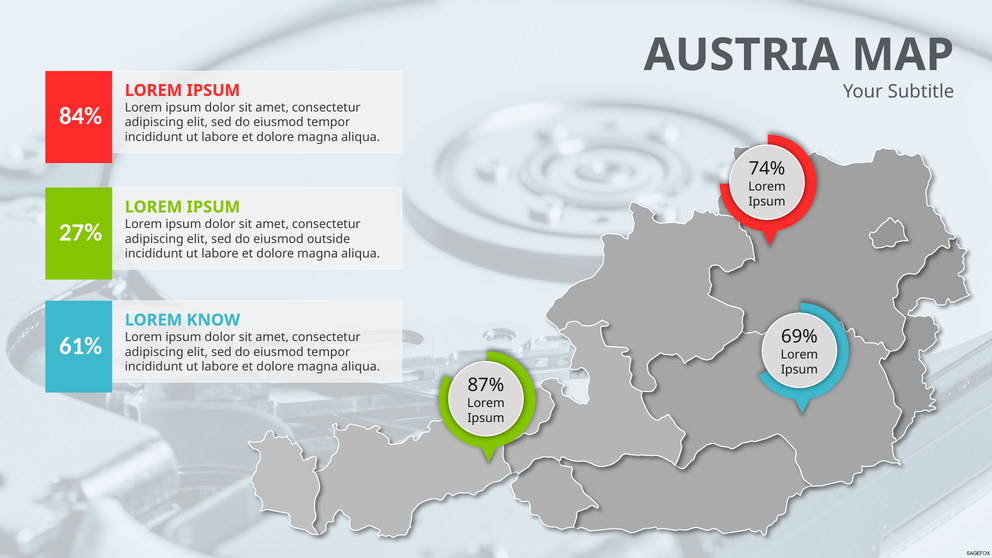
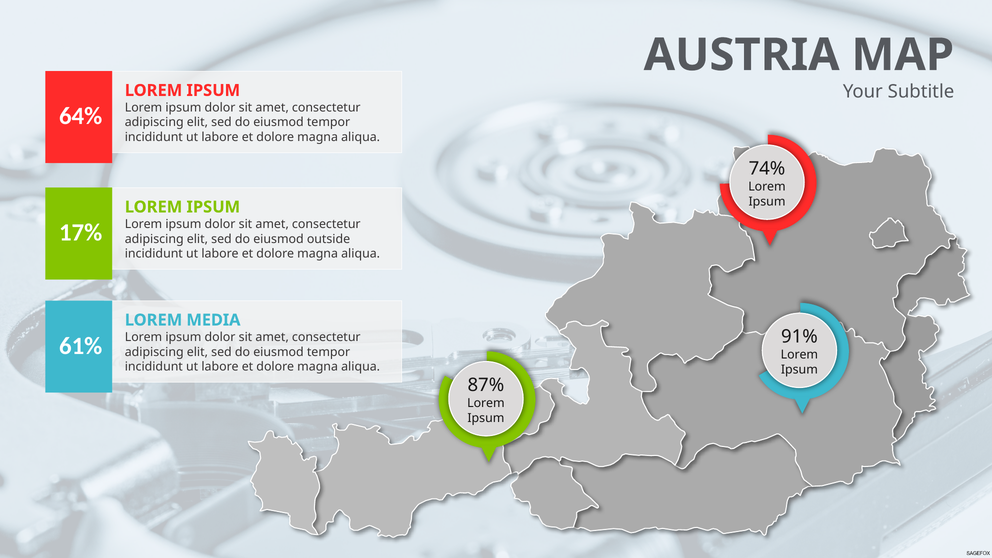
84%: 84% -> 64% (81, 116)
27%: 27% -> 17% (81, 233)
KNOW: KNOW -> MEDIA (213, 320)
69%: 69% -> 91% (799, 337)
